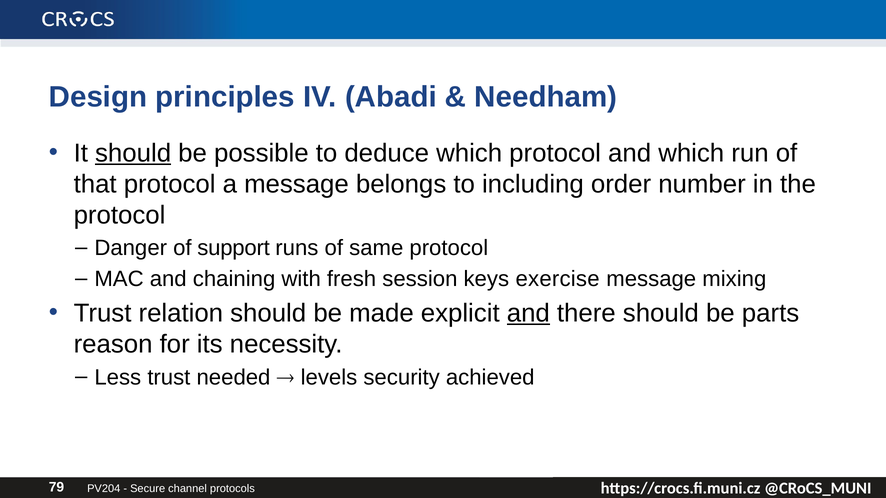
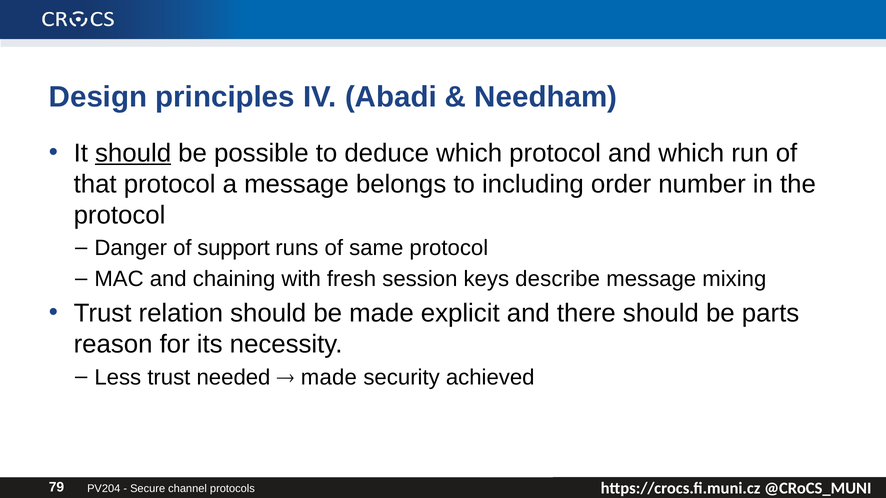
exercise: exercise -> describe (558, 279)
and underline: present -> none (528, 314)
levels: levels -> made (329, 378)
